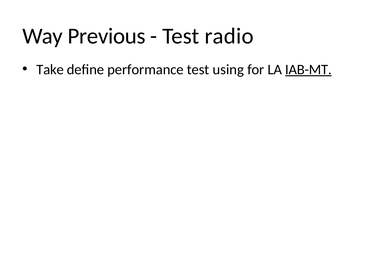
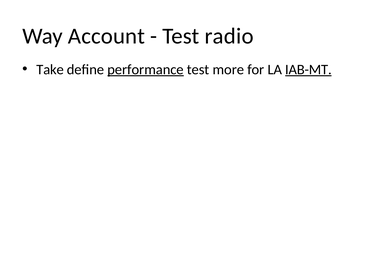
Previous: Previous -> Account (106, 36)
performance underline: none -> present (146, 70)
using: using -> more (228, 70)
